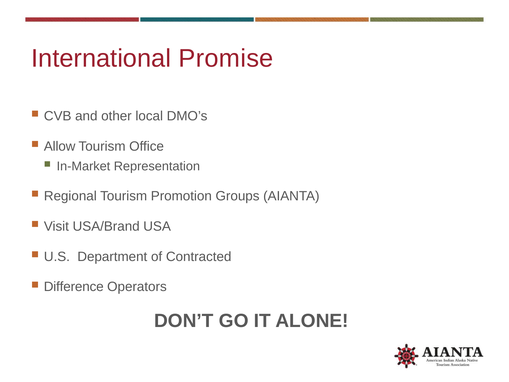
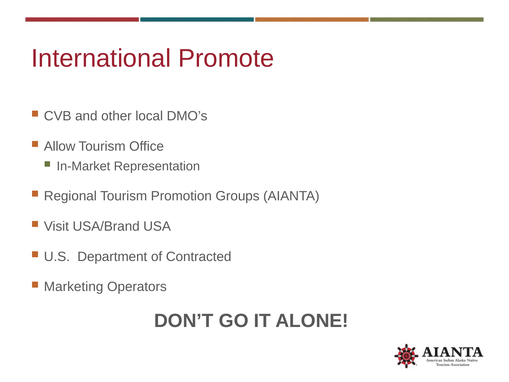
Promise: Promise -> Promote (226, 58)
Difference: Difference -> Marketing (74, 287)
